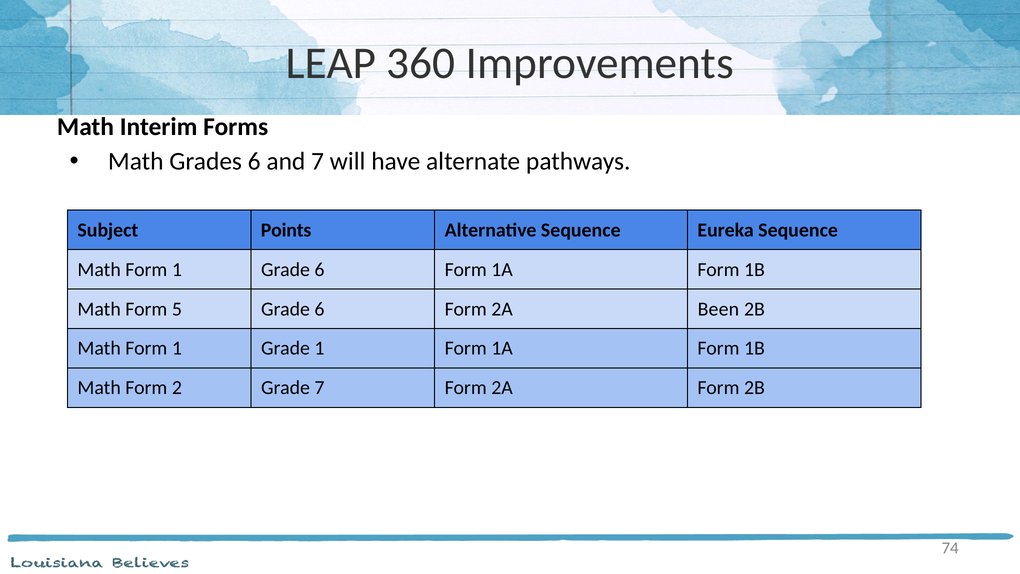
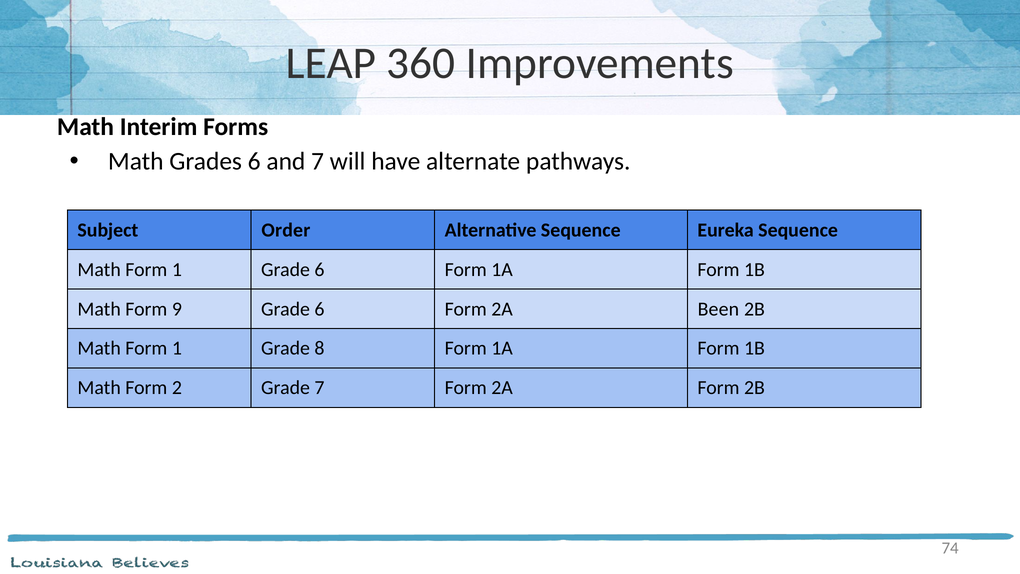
Points: Points -> Order (286, 230)
5: 5 -> 9 (177, 309)
Grade 1: 1 -> 8 (319, 348)
